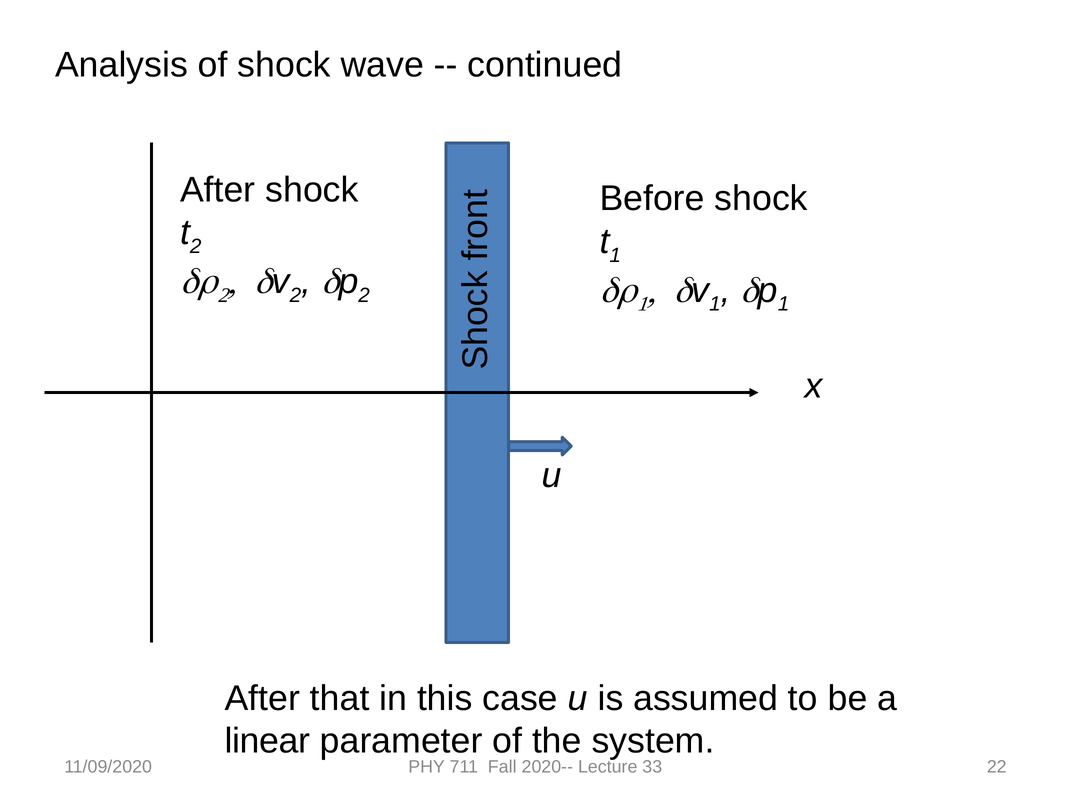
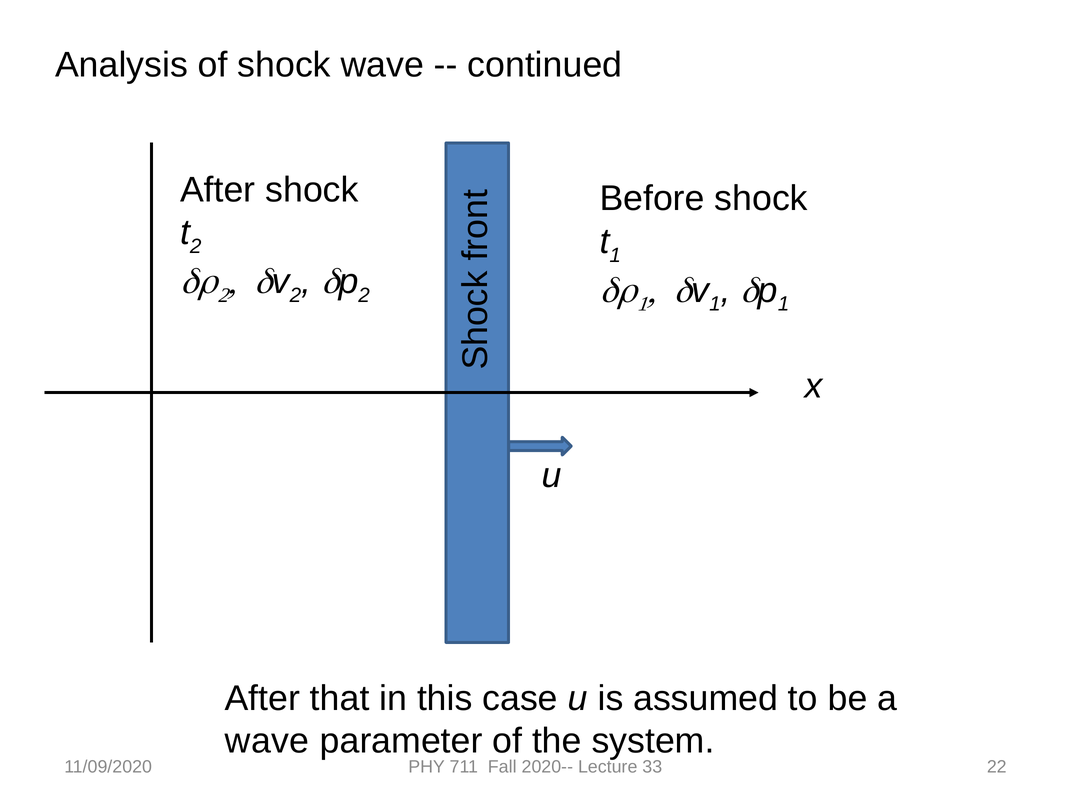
linear: linear -> wave (267, 741)
